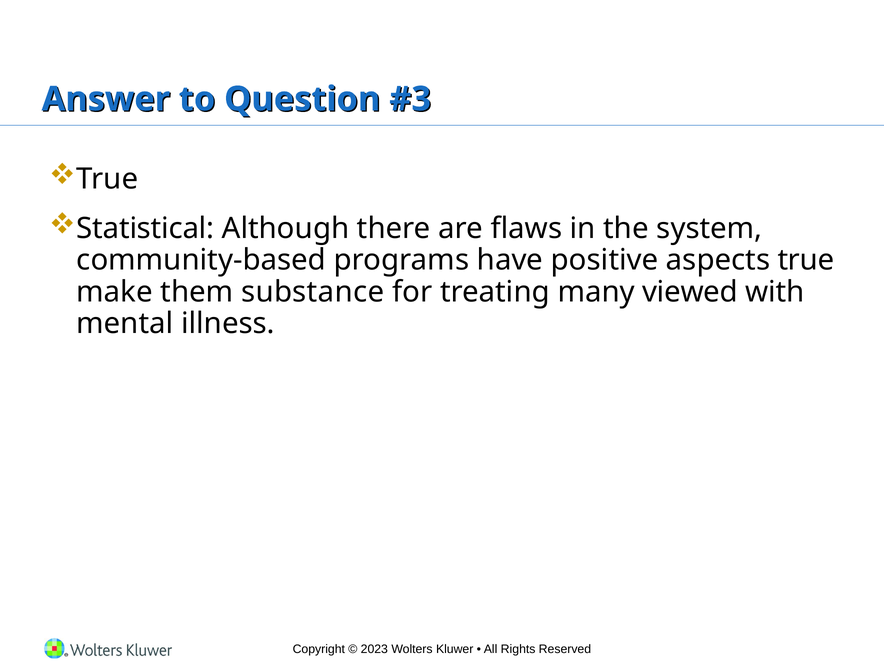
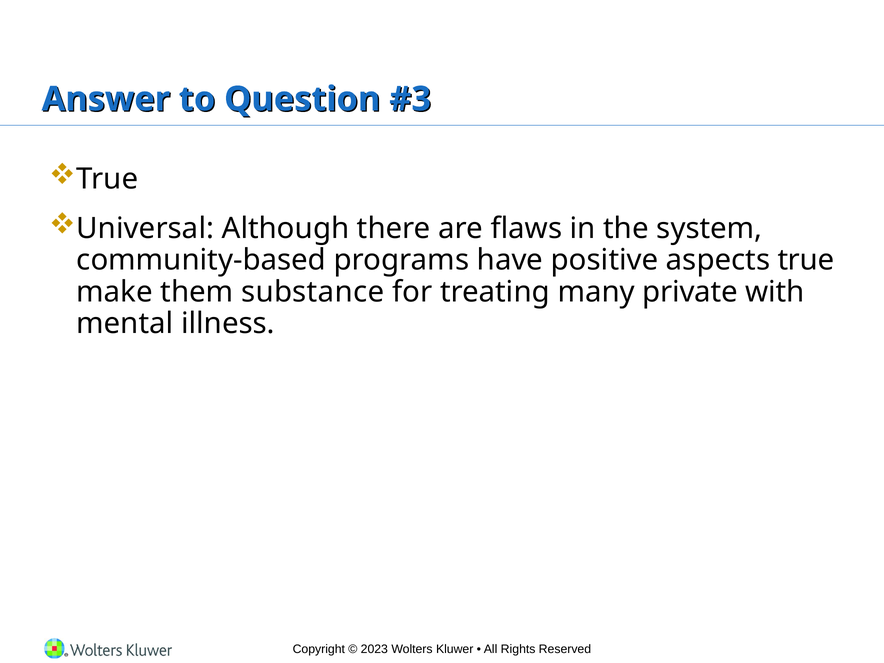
Statistical: Statistical -> Universal (145, 228)
viewed: viewed -> private (690, 292)
